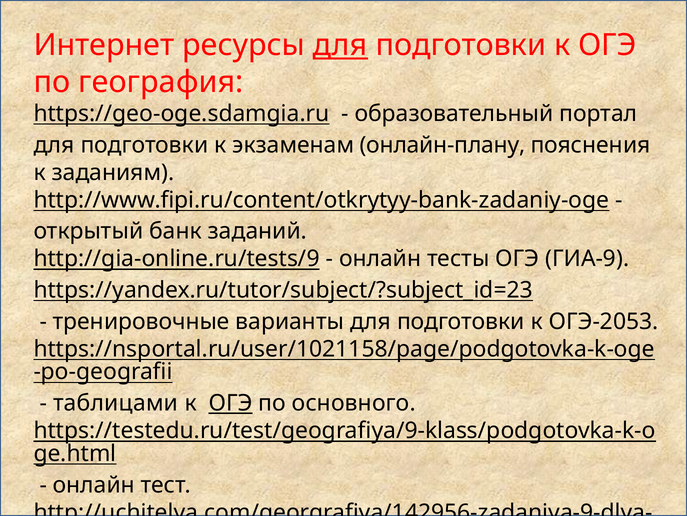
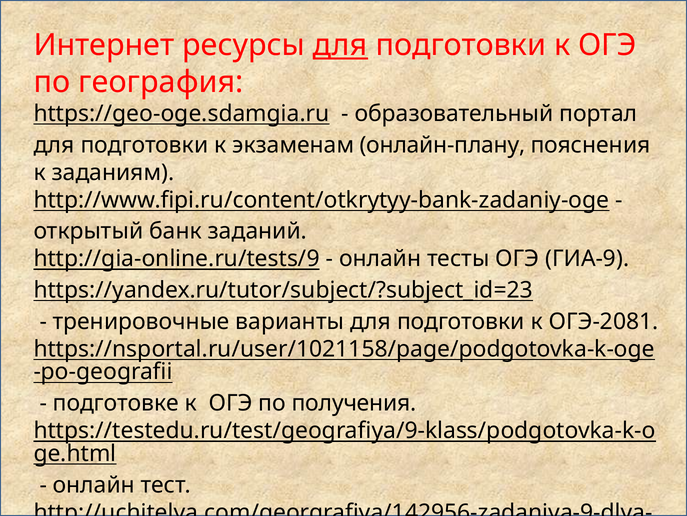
ОГЭ-2053: ОГЭ-2053 -> ОГЭ-2081 (604, 321)
таблицами: таблицами -> подготовке (116, 403)
ОГЭ underline: present -> none (231, 403)
основного: основного -> получения (354, 403)
